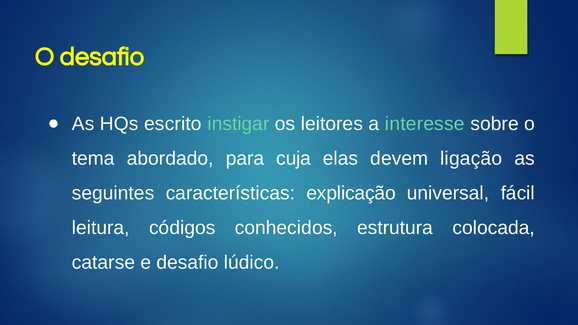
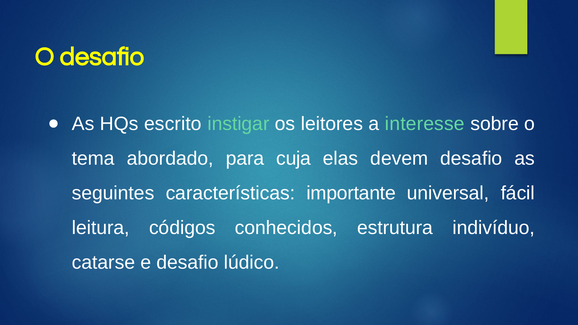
devem ligação: ligação -> desafio (471, 159)
explicação: explicação -> importante (351, 193)
colocada: colocada -> indivíduo (494, 228)
